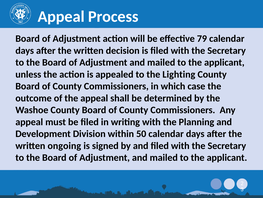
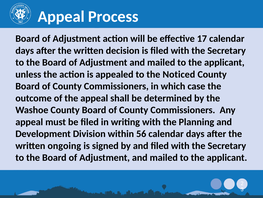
79: 79 -> 17 (202, 39)
Lighting: Lighting -> Noticed (179, 74)
50: 50 -> 56 (141, 133)
